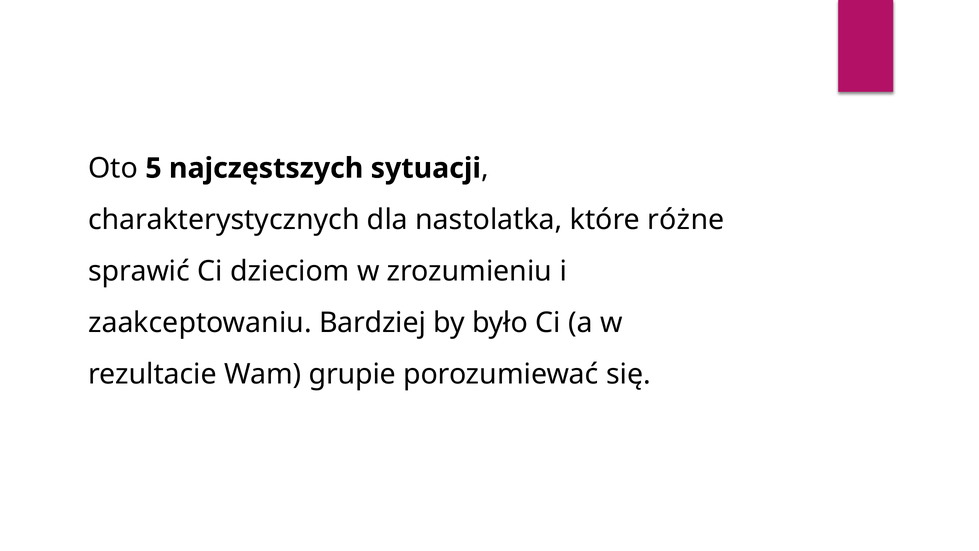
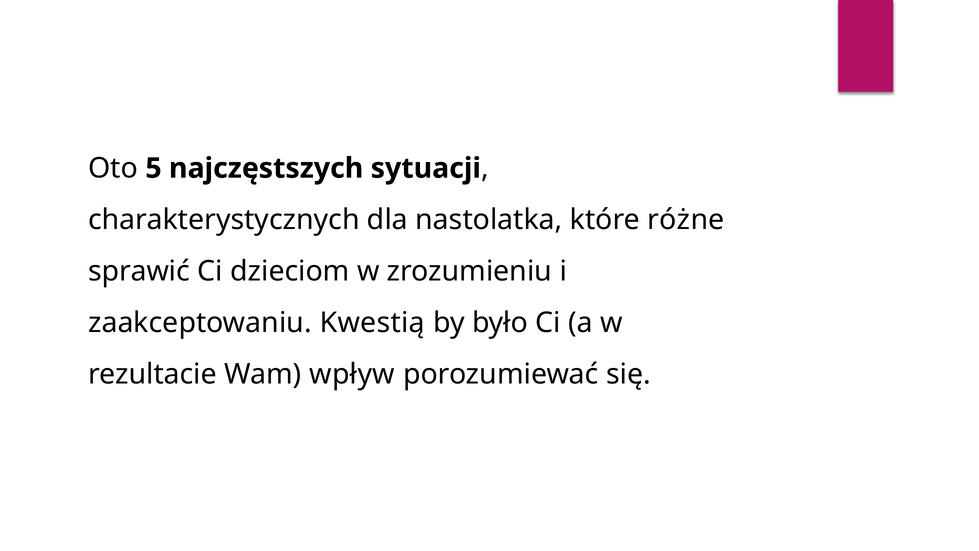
Bardziej: Bardziej -> Kwestią (372, 322)
grupie: grupie -> wpływ (352, 374)
